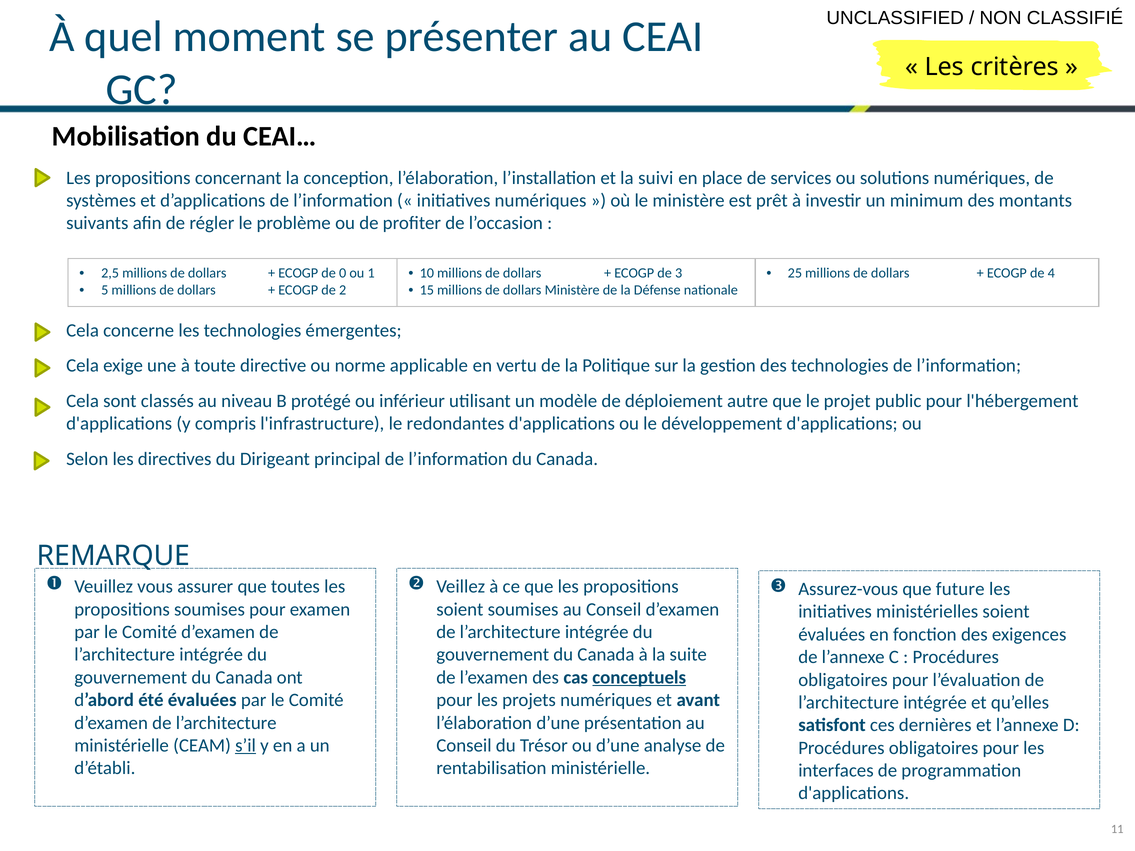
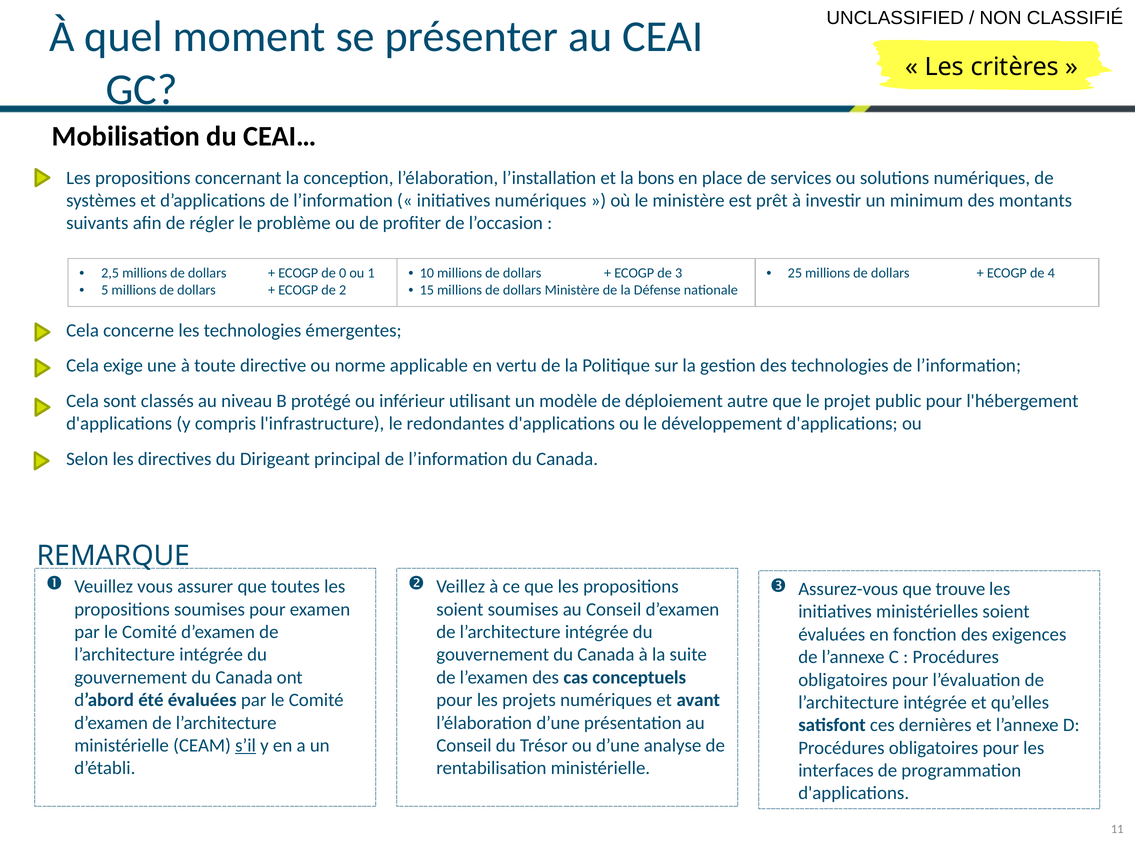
suivi: suivi -> bons (656, 178)
future: future -> trouve (960, 589)
conceptuels underline: present -> none (639, 678)
